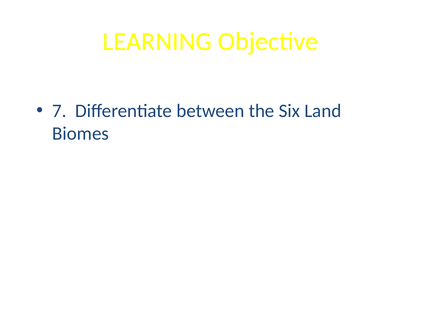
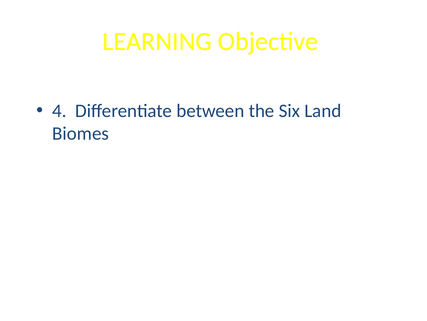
7: 7 -> 4 (60, 111)
